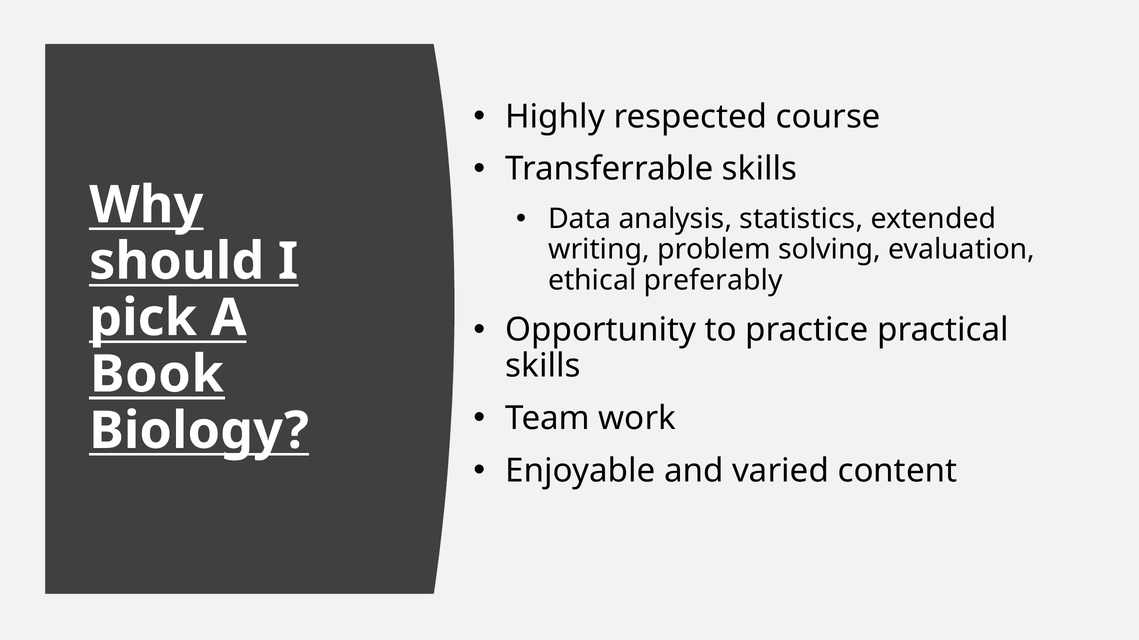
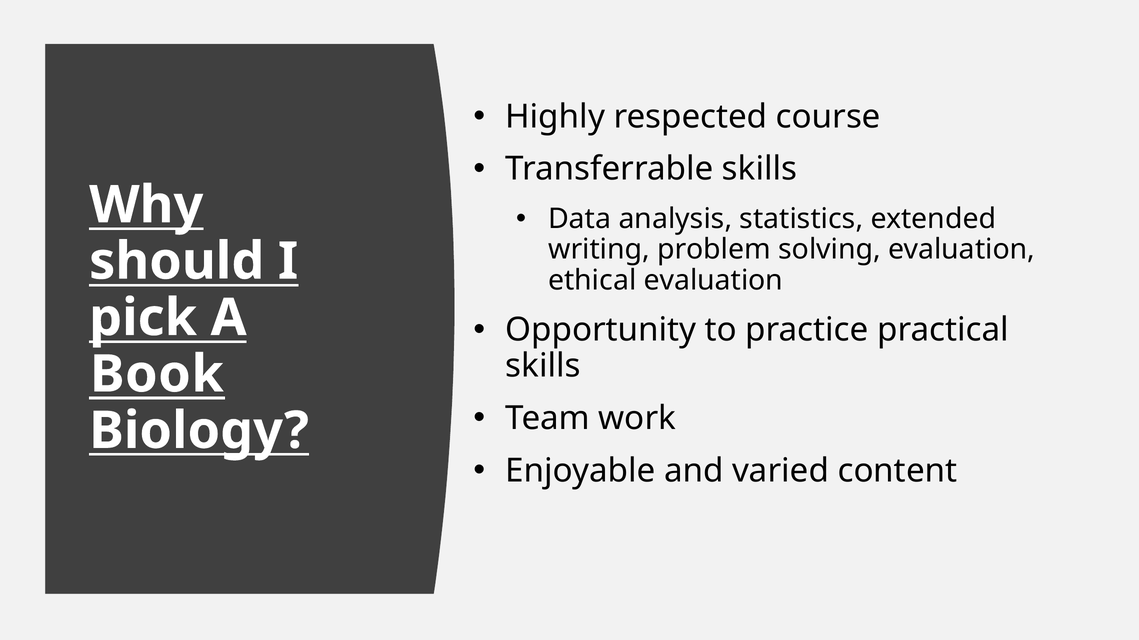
ethical preferably: preferably -> evaluation (713, 281)
